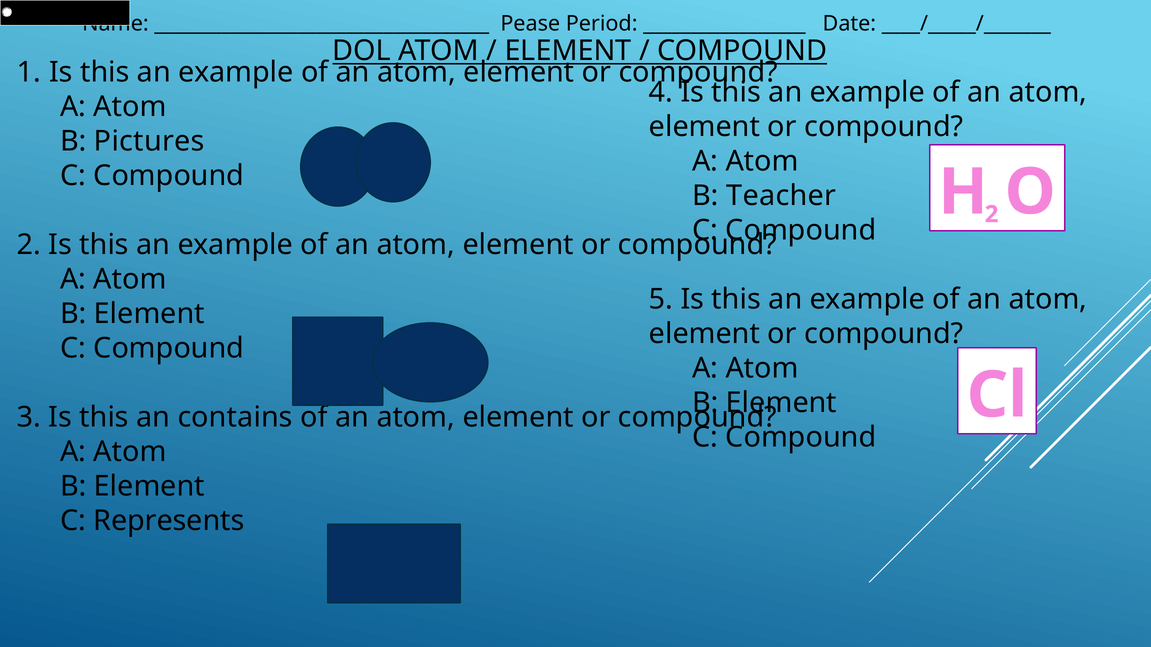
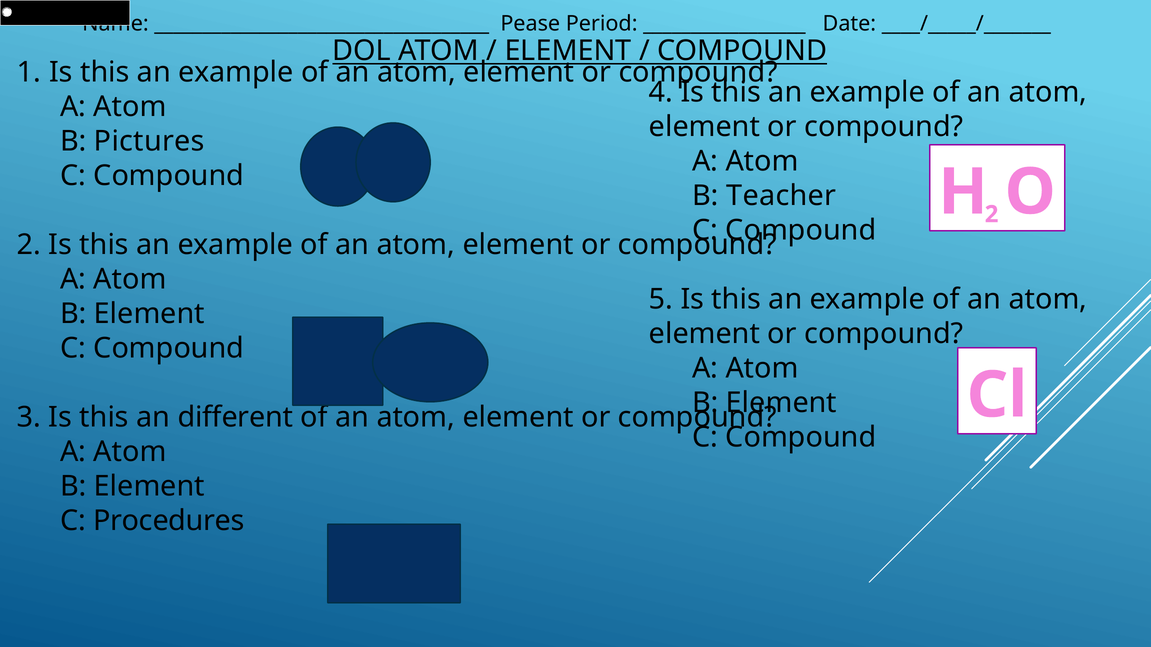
contains: contains -> different (235, 417)
Represents: Represents -> Procedures (169, 521)
